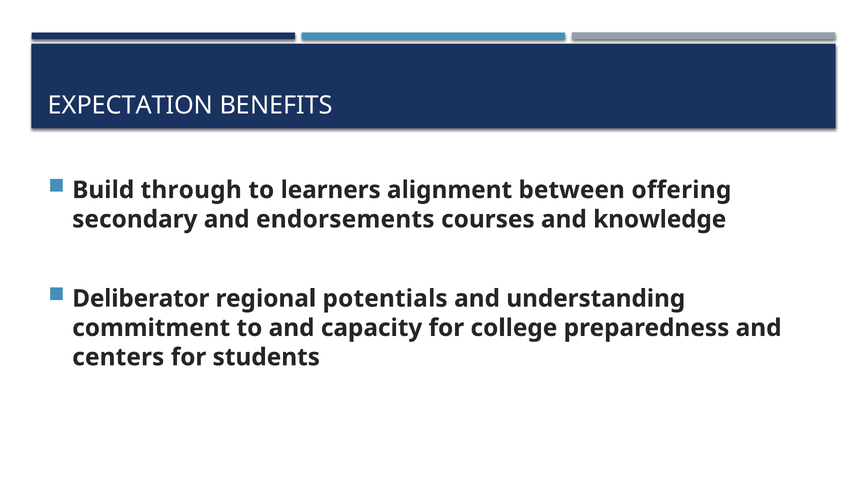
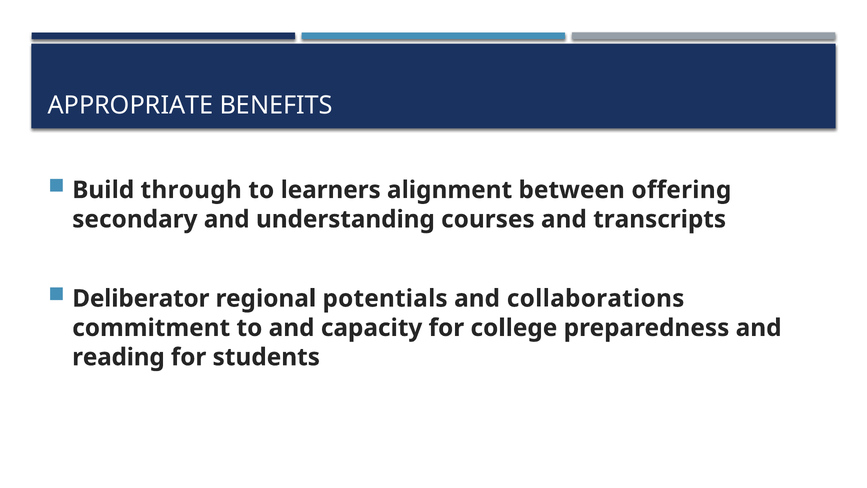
EXPECTATION: EXPECTATION -> APPROPRIATE (130, 105)
endorsements: endorsements -> understanding (345, 219)
knowledge: knowledge -> transcripts (660, 219)
understanding: understanding -> collaborations (596, 298)
centers: centers -> reading (118, 357)
